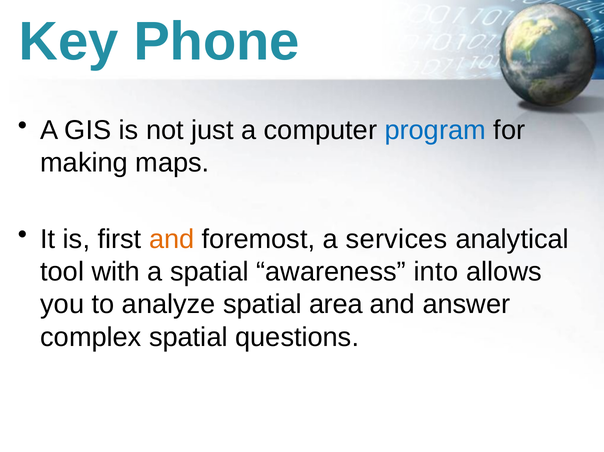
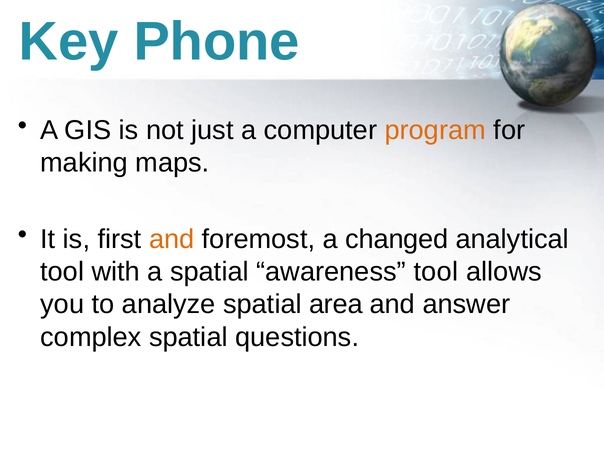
program colour: blue -> orange (435, 130)
services: services -> changed (397, 239)
awareness into: into -> tool (436, 272)
